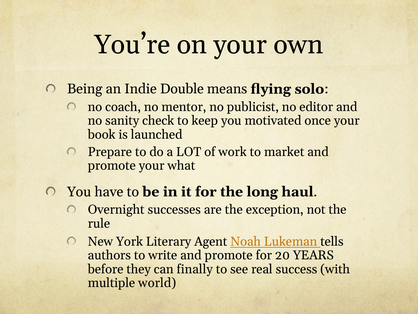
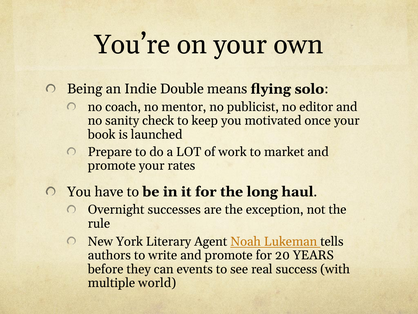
what: what -> rates (181, 165)
finally: finally -> events (195, 269)
